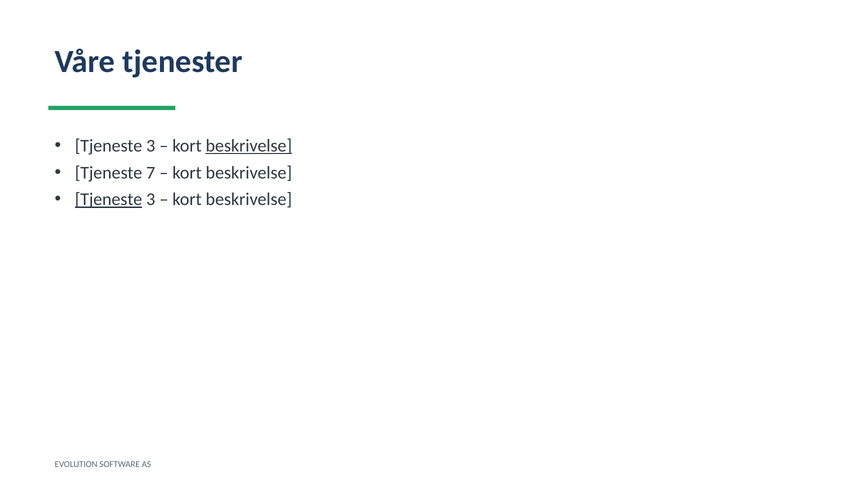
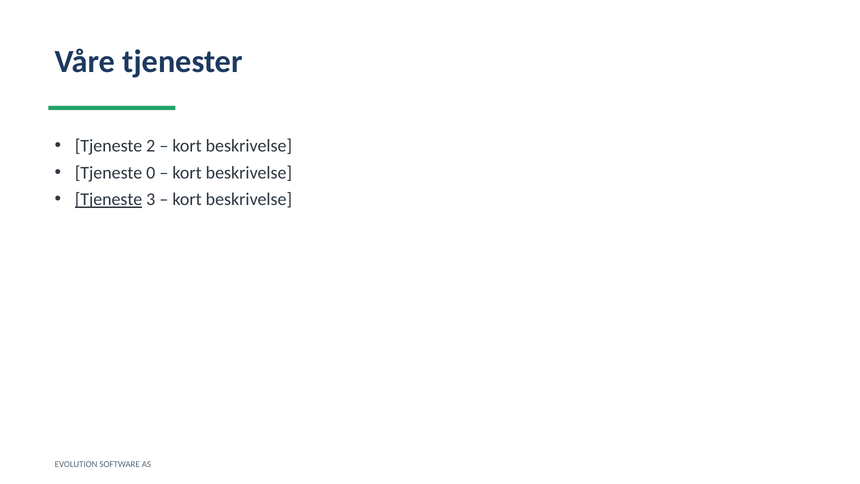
3: 3 -> 2 (151, 146)
beskrivelse underline: present -> none (249, 146)
7: 7 -> 0 (151, 173)
